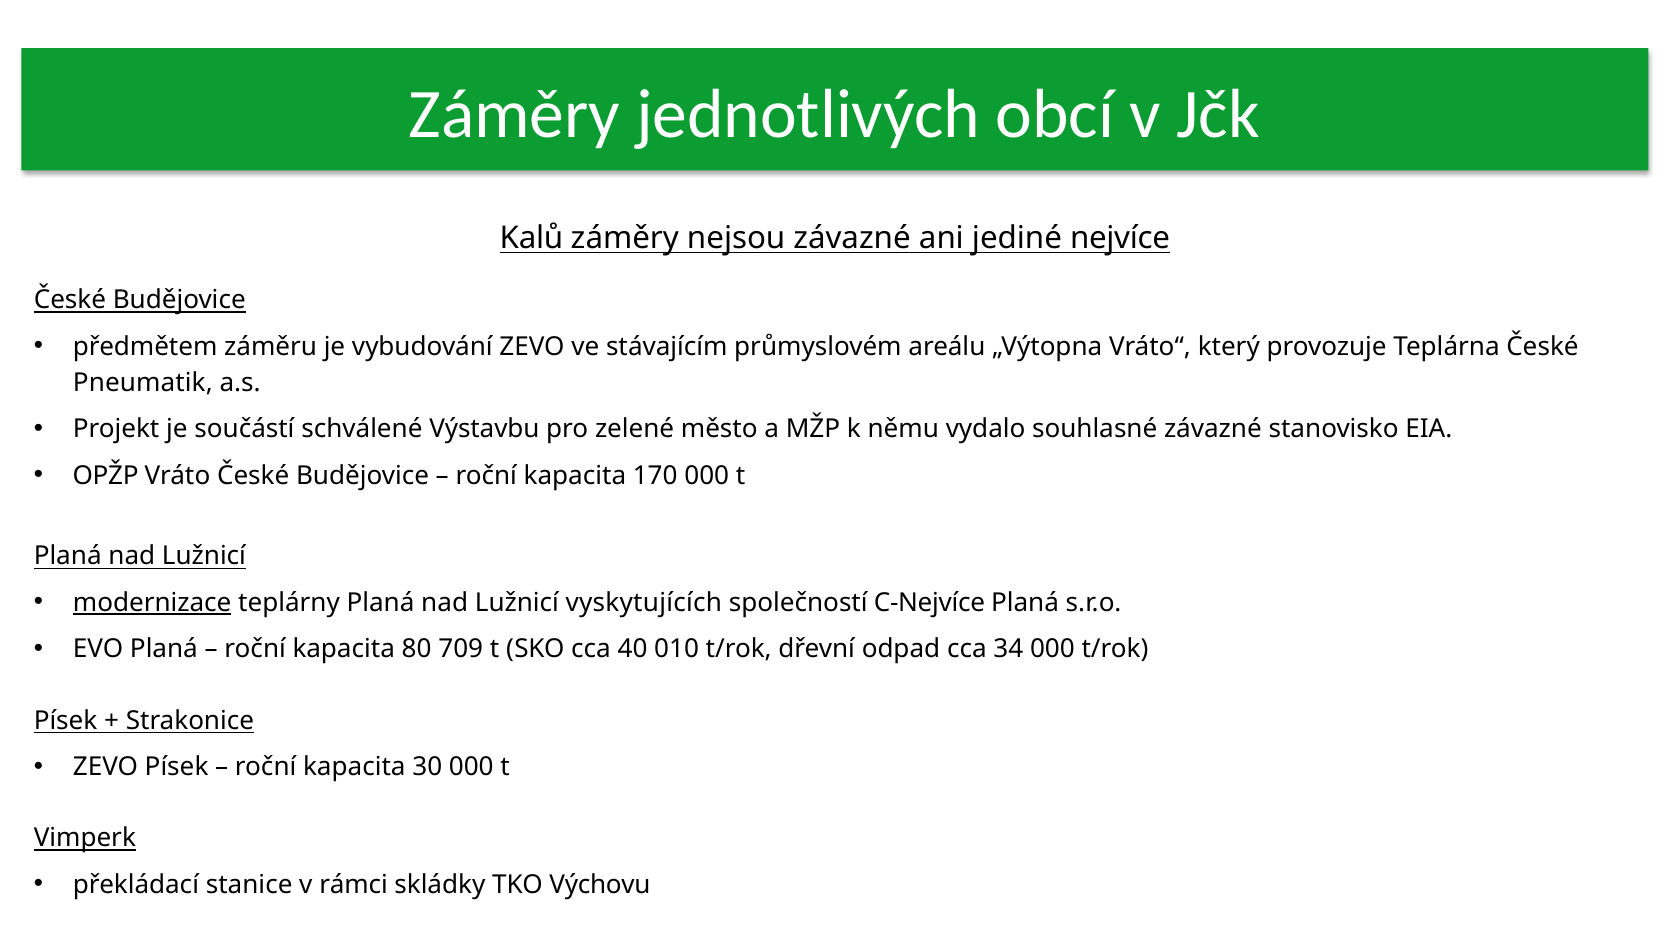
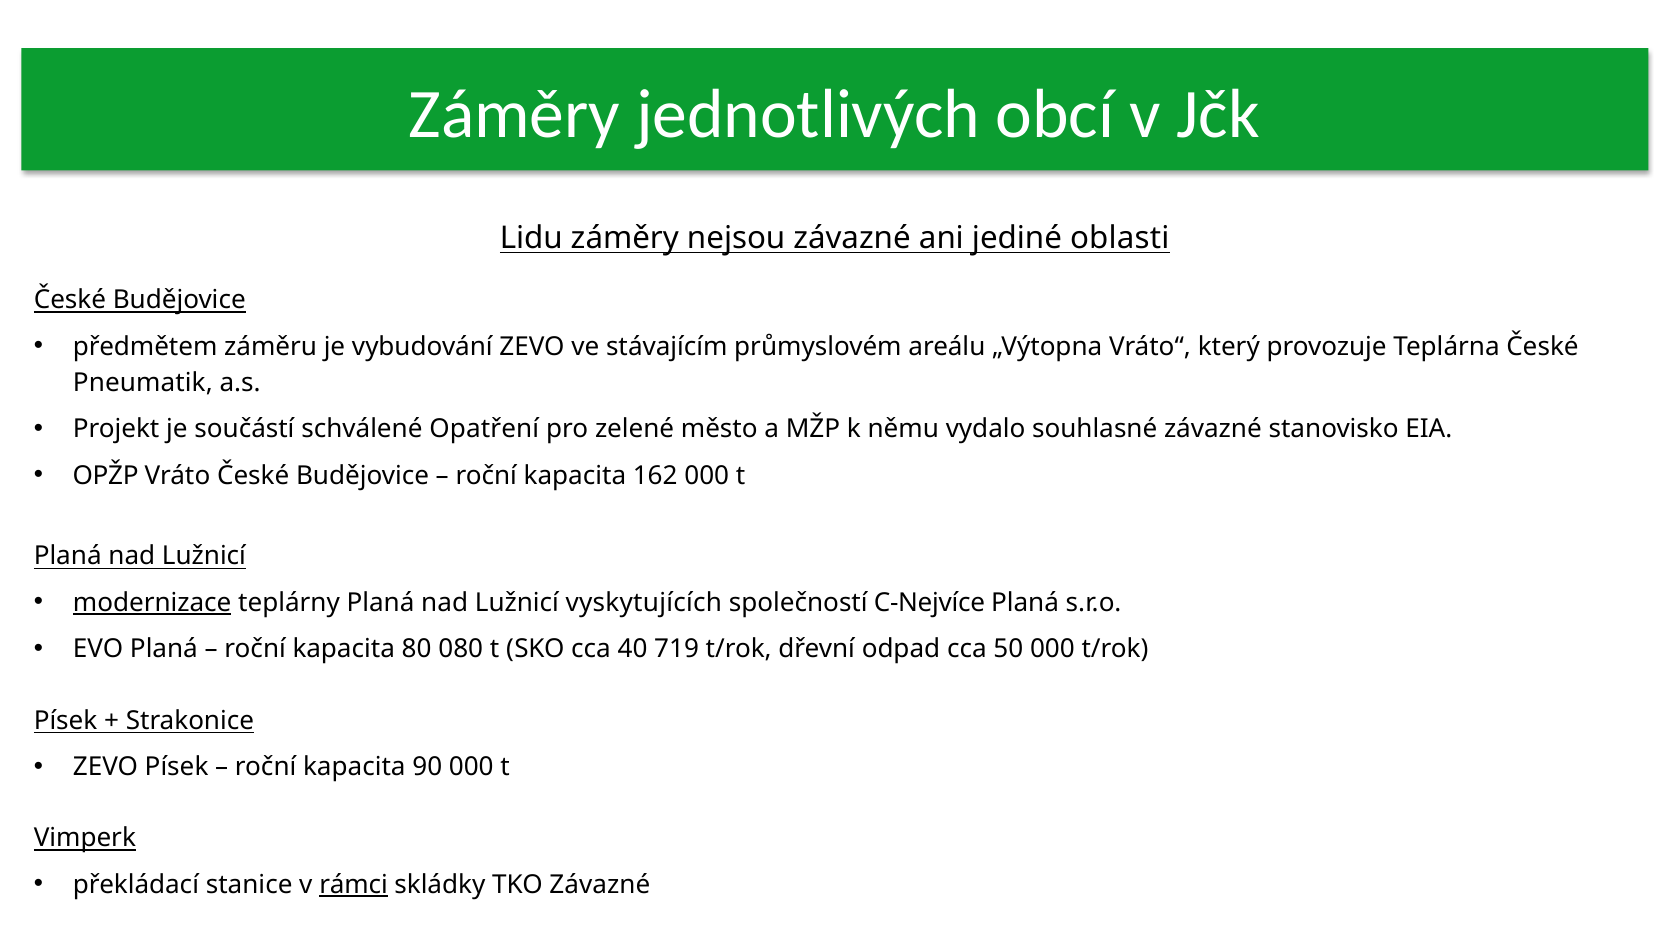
Kalů: Kalů -> Lidu (531, 238)
nejvíce: nejvíce -> oblasti (1120, 238)
Výstavbu: Výstavbu -> Opatření (484, 429)
170: 170 -> 162 (655, 476)
709: 709 -> 080 (461, 649)
010: 010 -> 719 (677, 649)
34: 34 -> 50 (1008, 649)
30: 30 -> 90 (427, 767)
rámci underline: none -> present (354, 885)
TKO Výchovu: Výchovu -> Závazné (600, 885)
